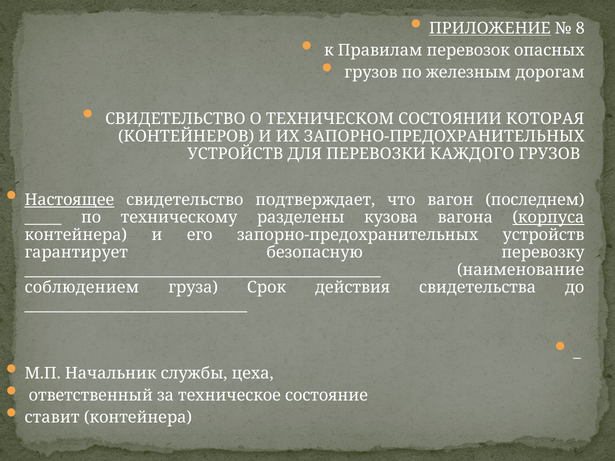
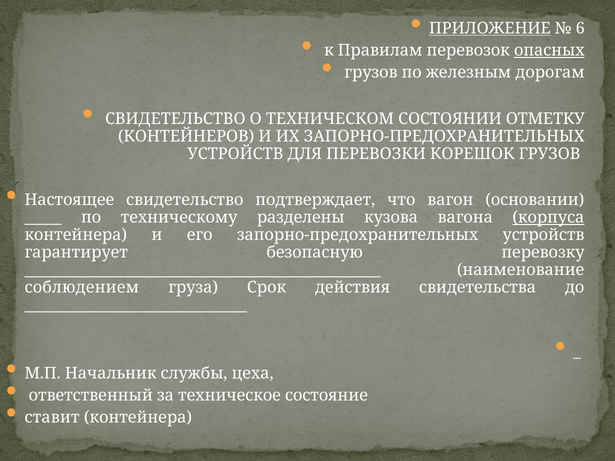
8: 8 -> 6 (580, 28)
опасных underline: none -> present (549, 50)
КОТОРАЯ: КОТОРАЯ -> ОТМЕТКУ (545, 119)
КАЖДОГО: КАЖДОГО -> КОРЕШОК (472, 154)
Настоящее underline: present -> none (69, 200)
последнем: последнем -> основании (535, 200)
